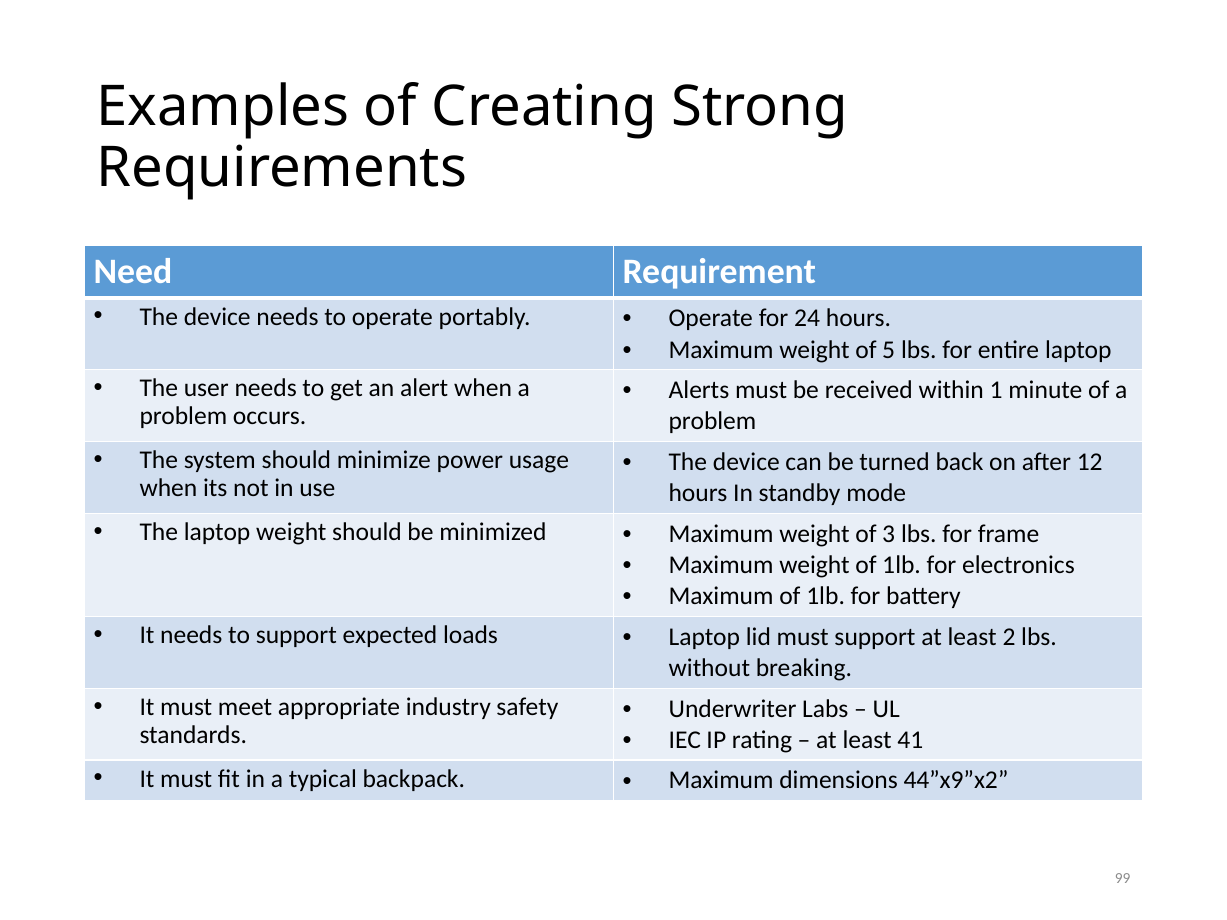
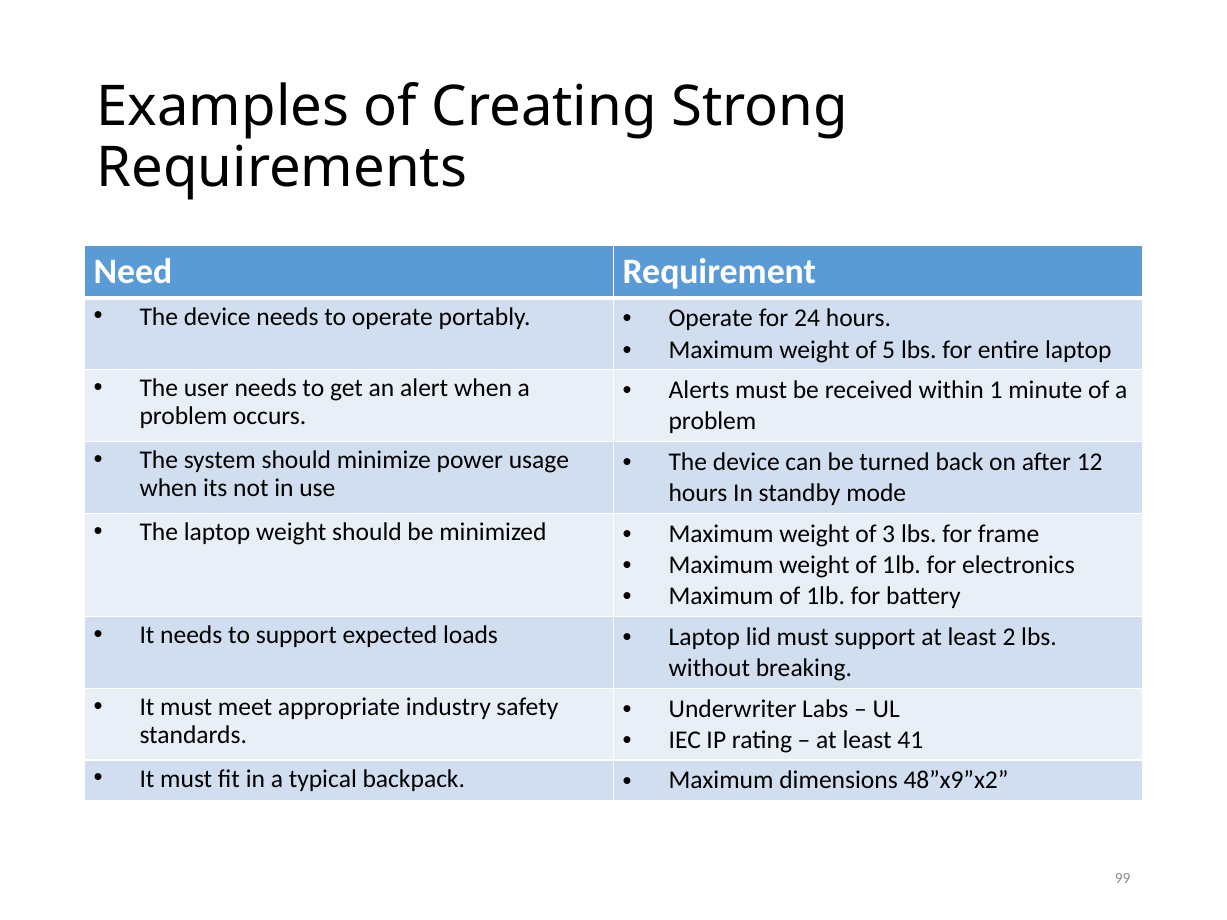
44”x9”x2: 44”x9”x2 -> 48”x9”x2 (956, 781)
